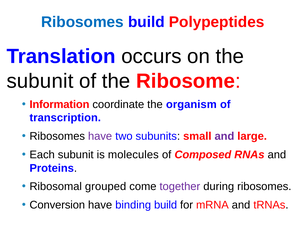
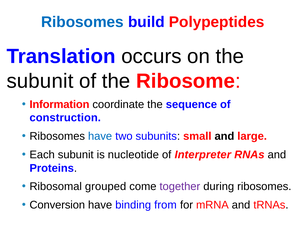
organism: organism -> sequence (191, 104)
transcription: transcription -> construction (65, 117)
have colour: purple -> blue (100, 136)
and colour: purple -> black (224, 136)
molecules: molecules -> nucleotide (133, 154)
Composed: Composed -> Interpreter (203, 154)
binding build: build -> from (165, 204)
